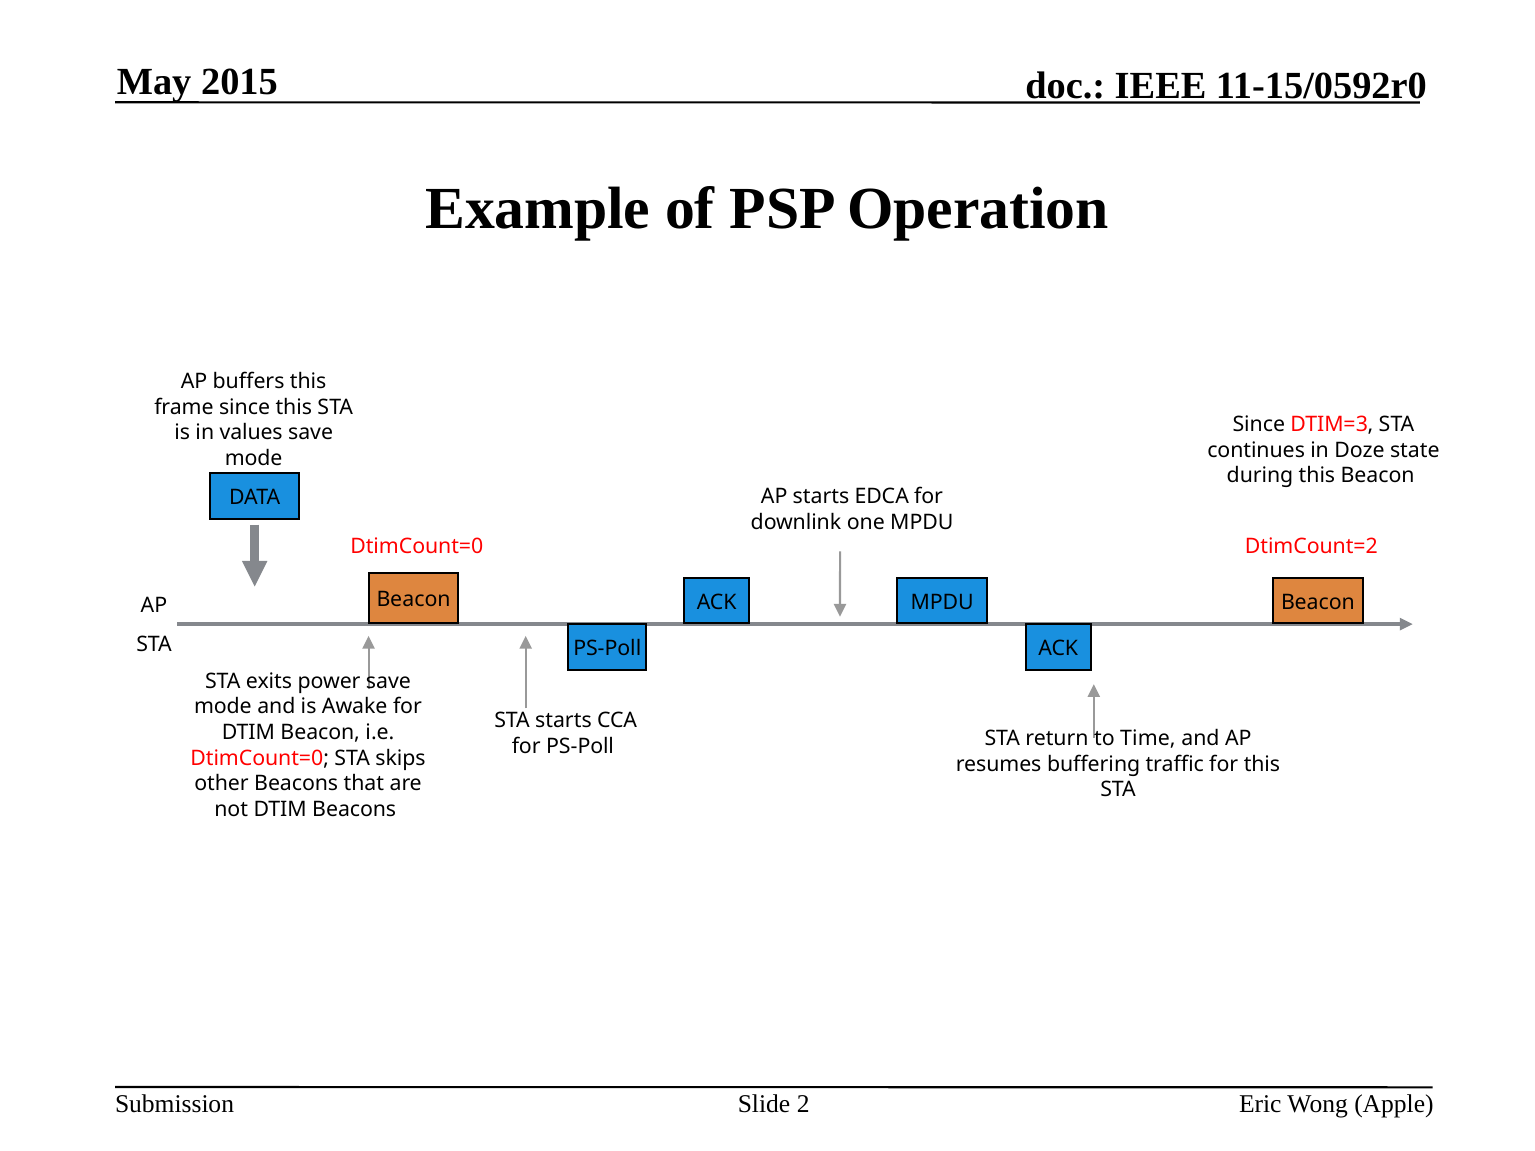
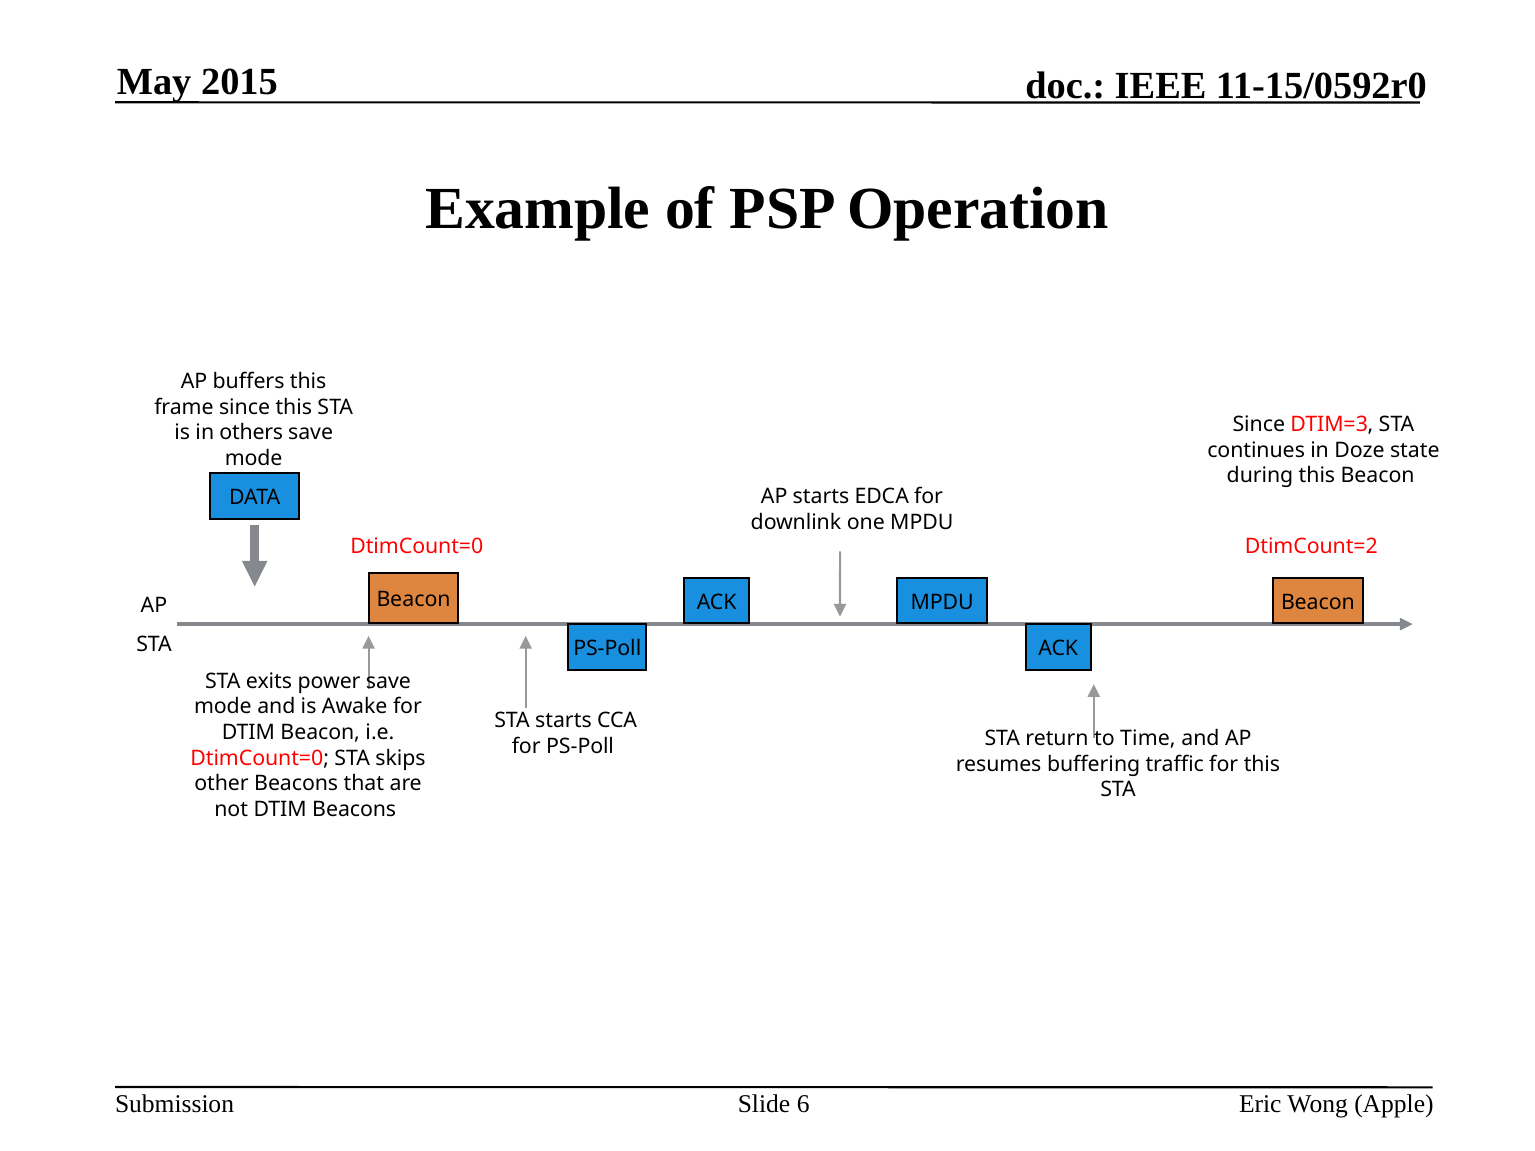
values: values -> others (251, 433)
2: 2 -> 6 (803, 1104)
